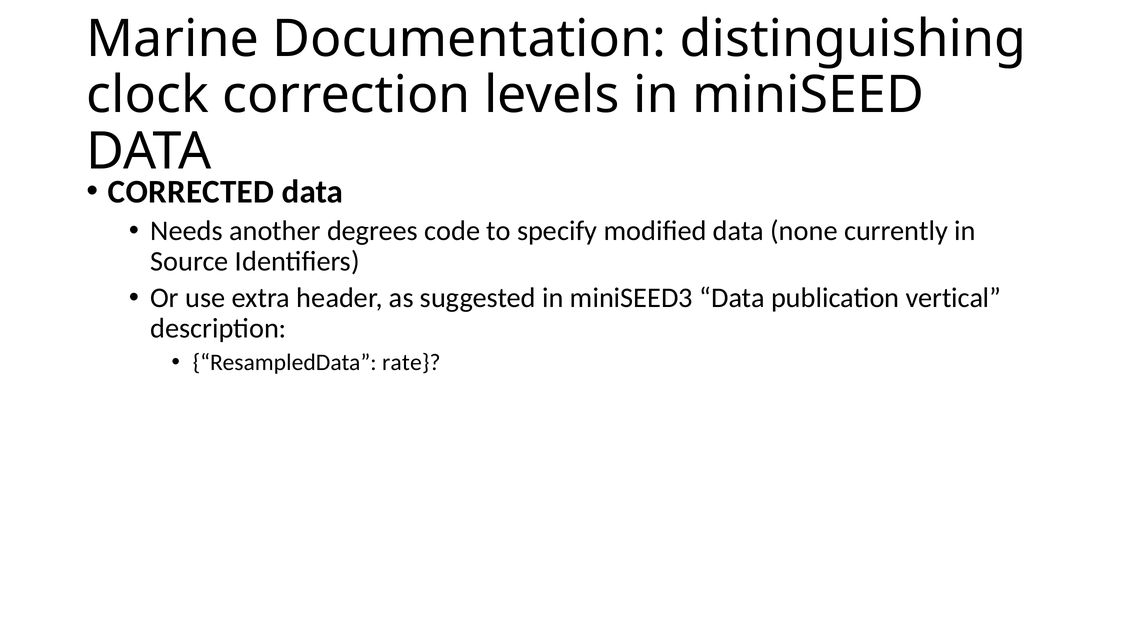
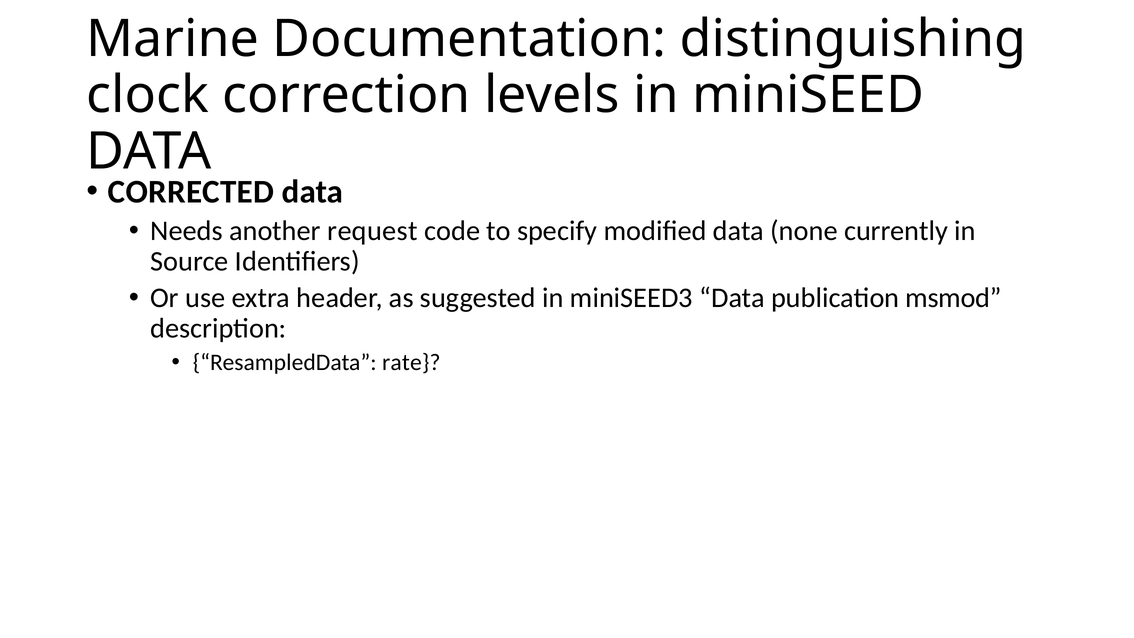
degrees: degrees -> request (372, 231)
vertical: vertical -> msmod (954, 298)
